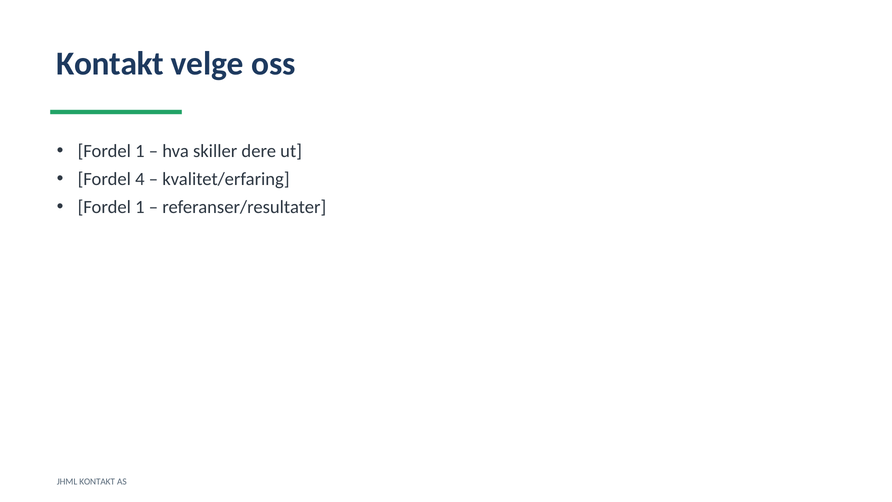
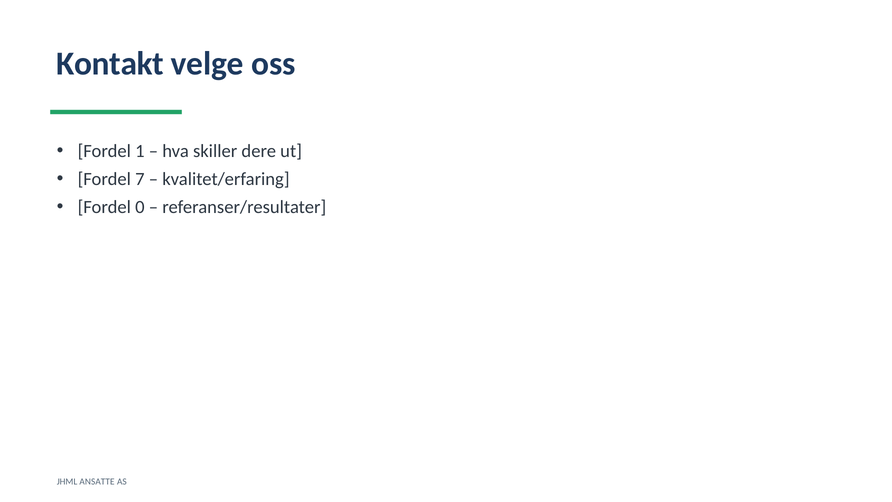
4: 4 -> 7 (140, 179)
1: 1 -> 0 (140, 207)
JHML KONTAKT: KONTAKT -> ANSATTE (97, 481)
